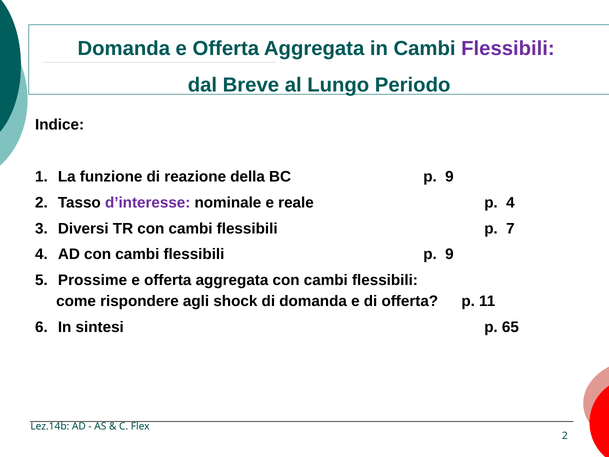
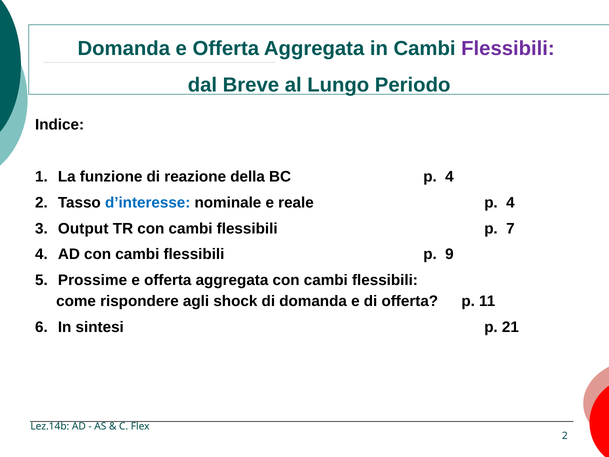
BC p 9: 9 -> 4 (449, 177)
d’interesse colour: purple -> blue (148, 203)
Diversi: Diversi -> Output (83, 228)
65: 65 -> 21 (510, 327)
